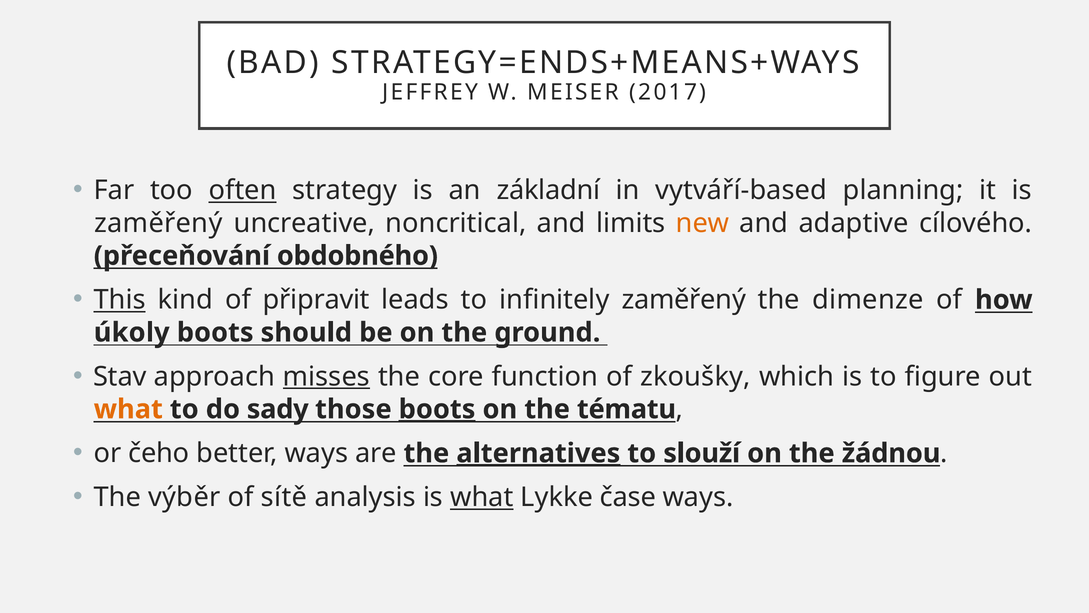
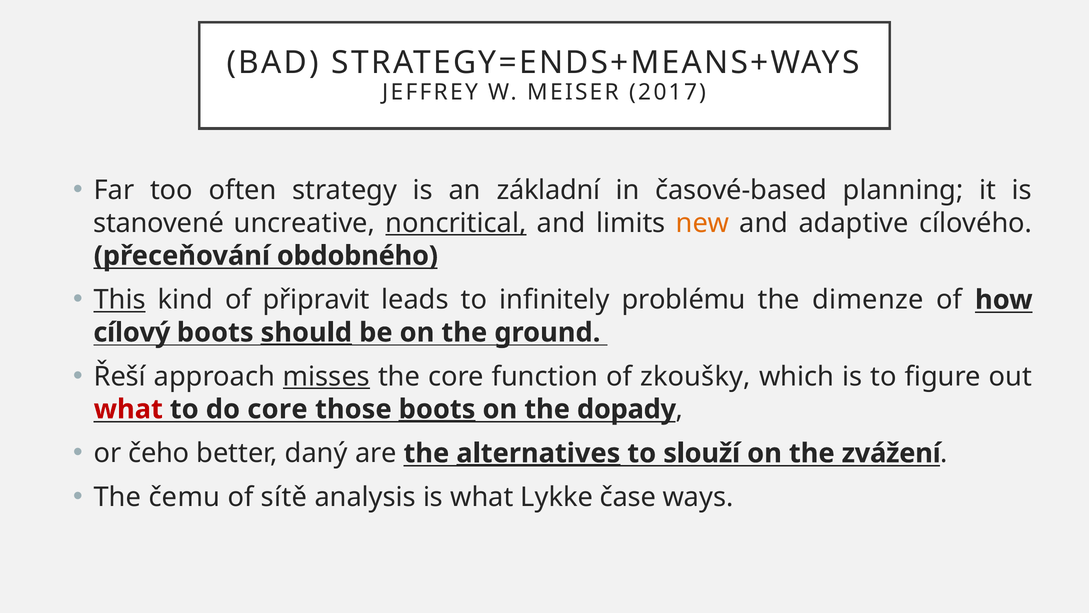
often underline: present -> none (243, 190)
vytváří-based: vytváří-based -> časové-based (741, 190)
zaměřený: zaměřený -> stanovené (159, 223)
noncritical underline: none -> present (456, 223)
infinitely zaměřený: zaměřený -> problému (684, 300)
úkoly: úkoly -> cílový (132, 332)
should underline: none -> present (306, 332)
Stav: Stav -> Řeší (120, 376)
what colour: orange -> red (128, 409)
do sady: sady -> core (277, 409)
tématu: tématu -> dopady (627, 409)
better ways: ways -> daný (316, 453)
žádnou: žádnou -> zvážení (891, 453)
výběr: výběr -> čemu (184, 497)
what underline: present -> none (482, 497)
